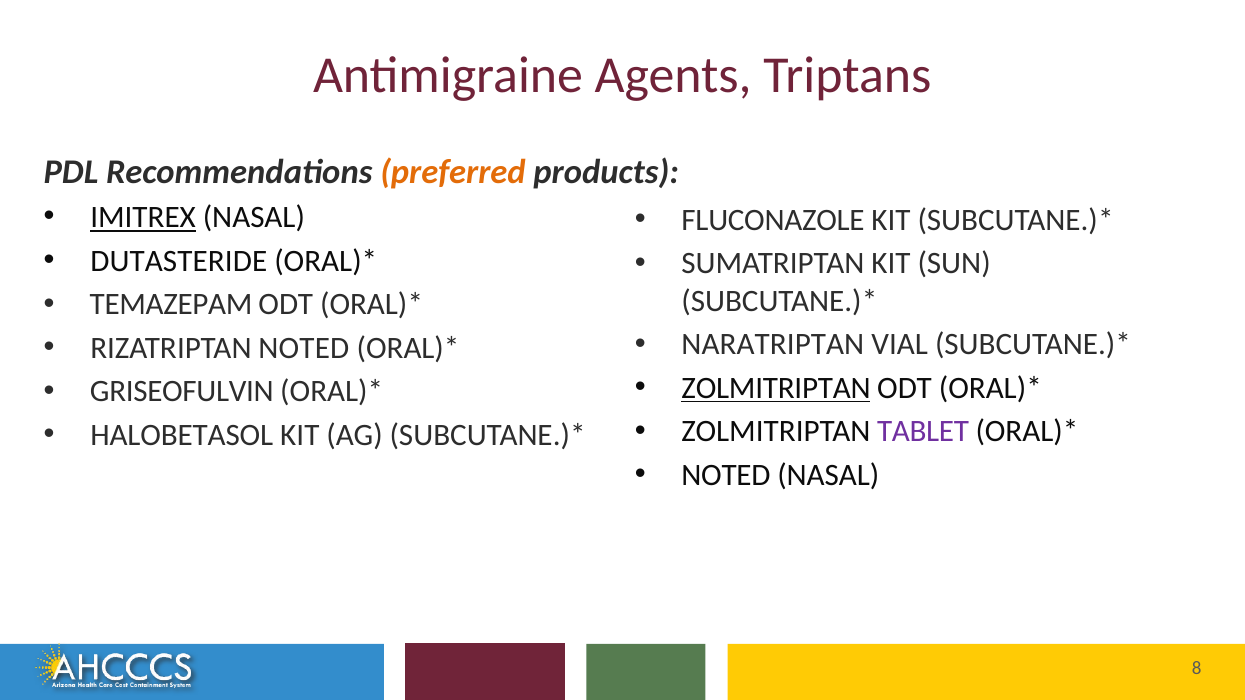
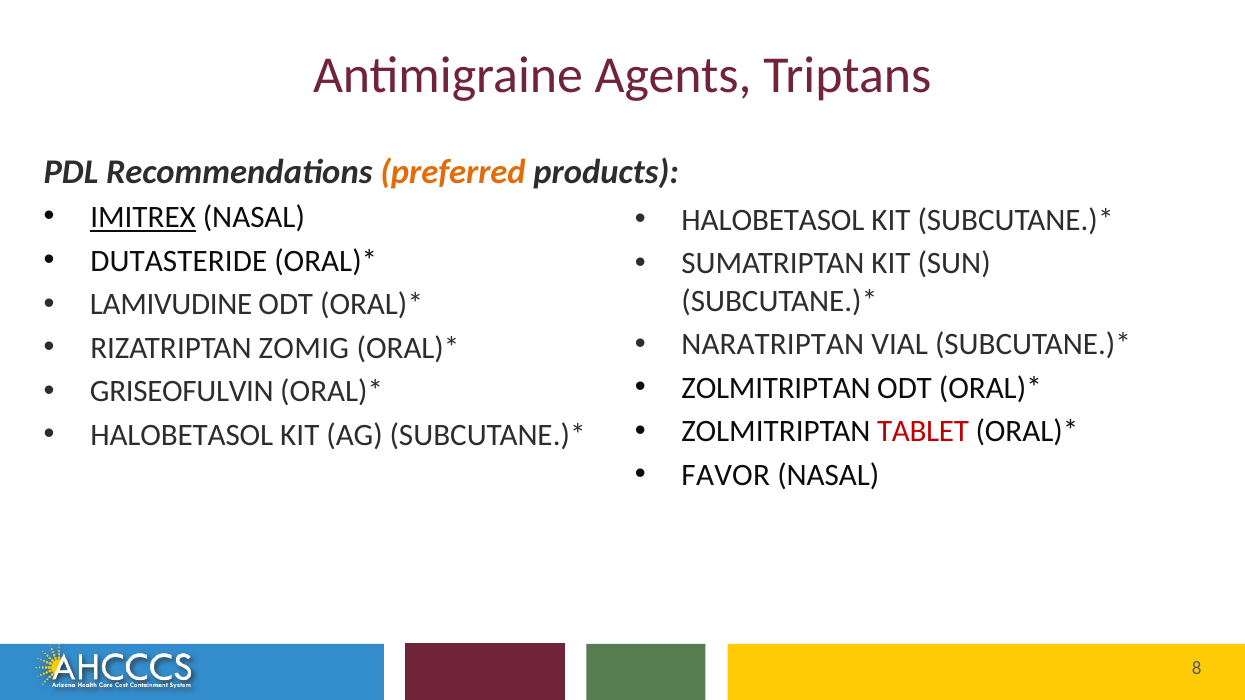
FLUCONAZOLE: FLUCONAZOLE -> HALOBETASOL (773, 220)
TEMAZEPAM: TEMAZEPAM -> LAMIVUDINE (171, 305)
RIZATRIPTAN NOTED: NOTED -> ZOMIG (304, 348)
ZOLMITRIPTAN underline: present -> none (776, 388)
TABLET colour: purple -> red (923, 432)
NOTED: NOTED -> FAVOR (726, 475)
